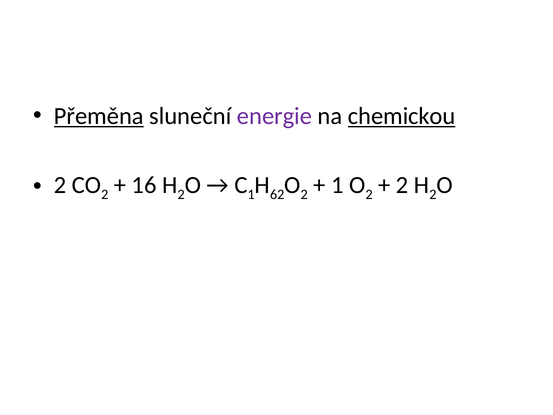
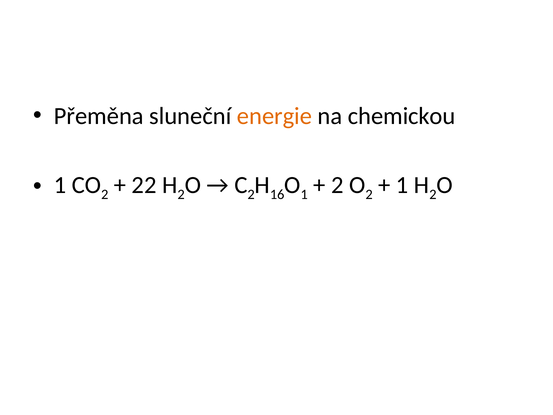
Přeměna underline: present -> none (99, 116)
energie colour: purple -> orange (275, 116)
chemickou underline: present -> none (402, 116)
2: 2 -> 1 (60, 185)
16: 16 -> 22 (144, 185)
1: 1 -> 2 (251, 194)
62: 62 -> 16 (277, 194)
2: 2 -> 1 (304, 194)
1: 1 -> 2 (337, 185)
2: 2 -> 1 (402, 185)
